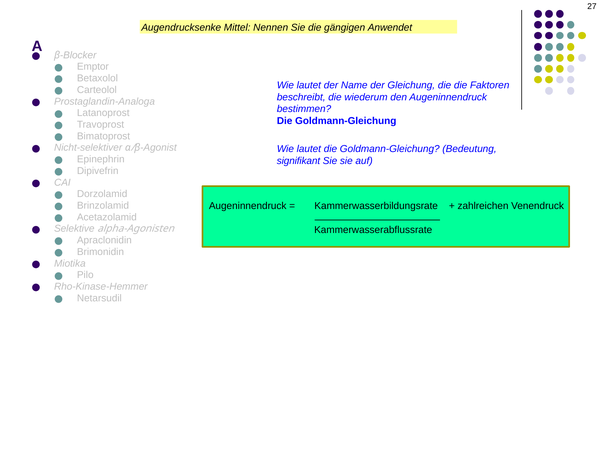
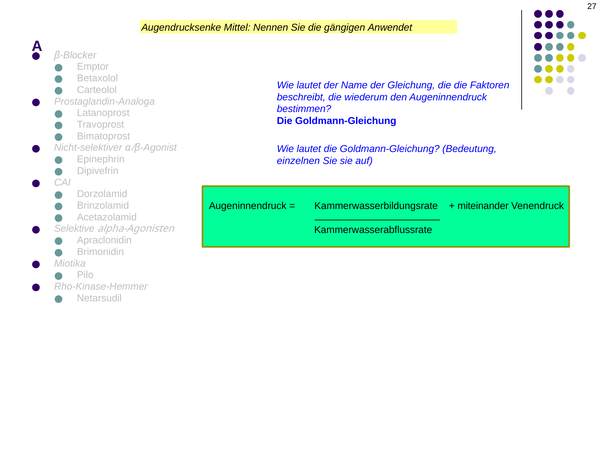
signifikant: signifikant -> einzelnen (298, 161)
zahlreichen: zahlreichen -> miteinander (483, 206)
